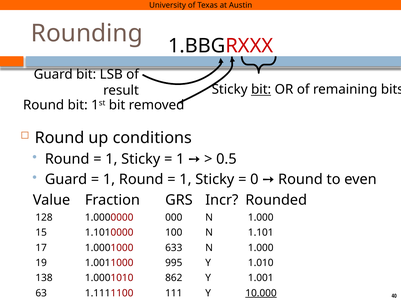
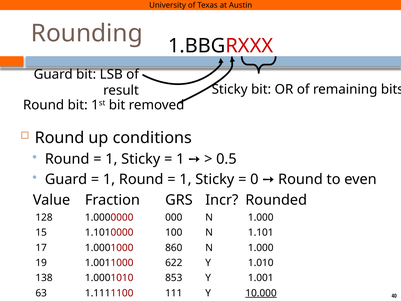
bit underline: present -> none (261, 89)
633: 633 -> 860 (174, 248)
995: 995 -> 622 (174, 263)
862: 862 -> 853 (174, 278)
